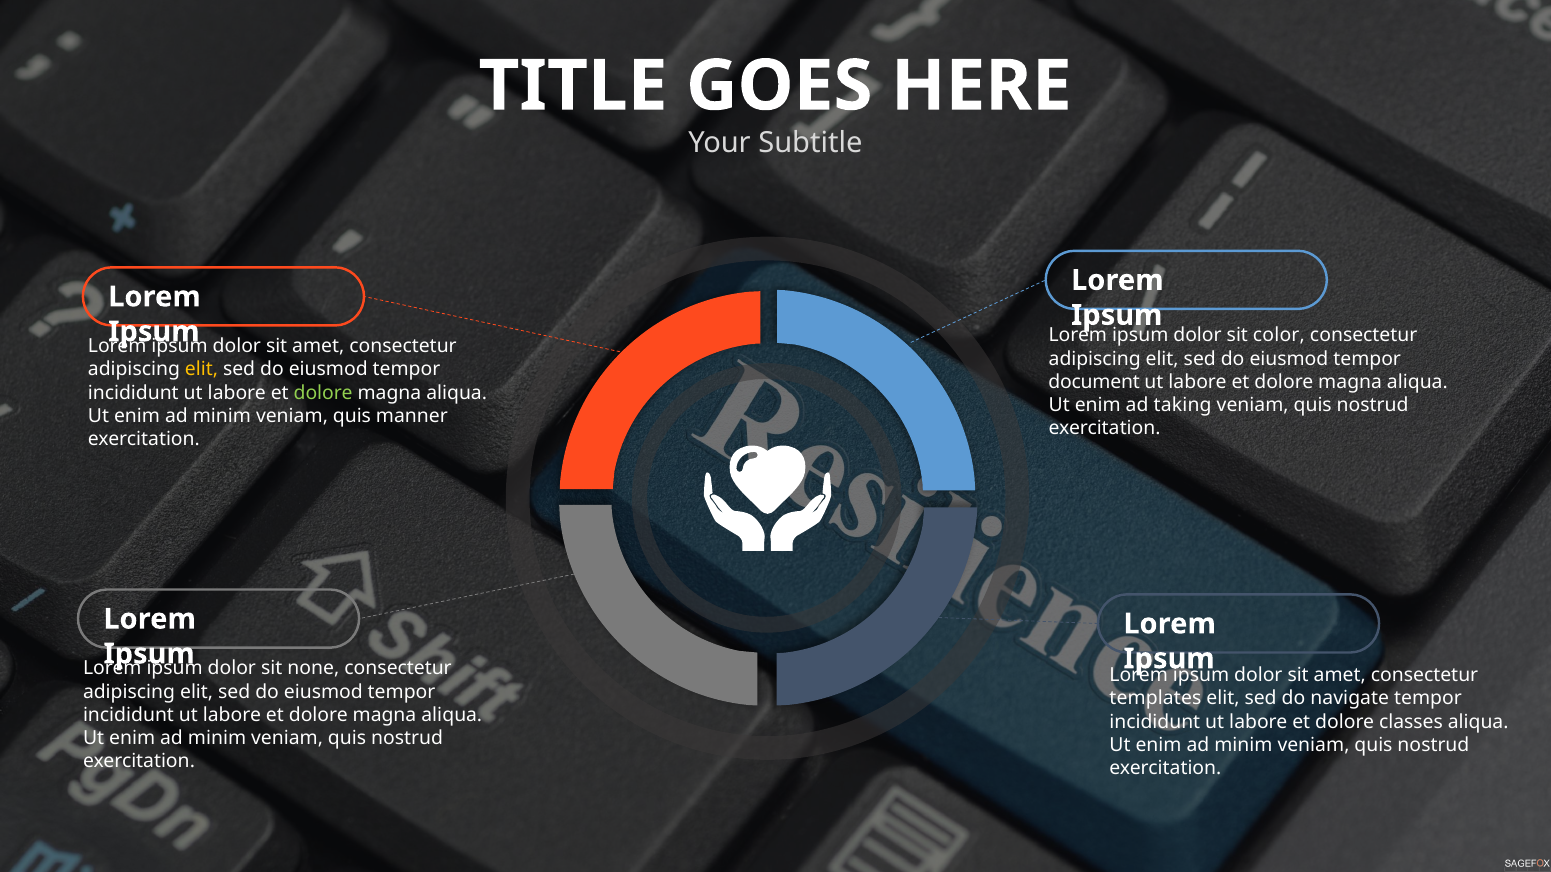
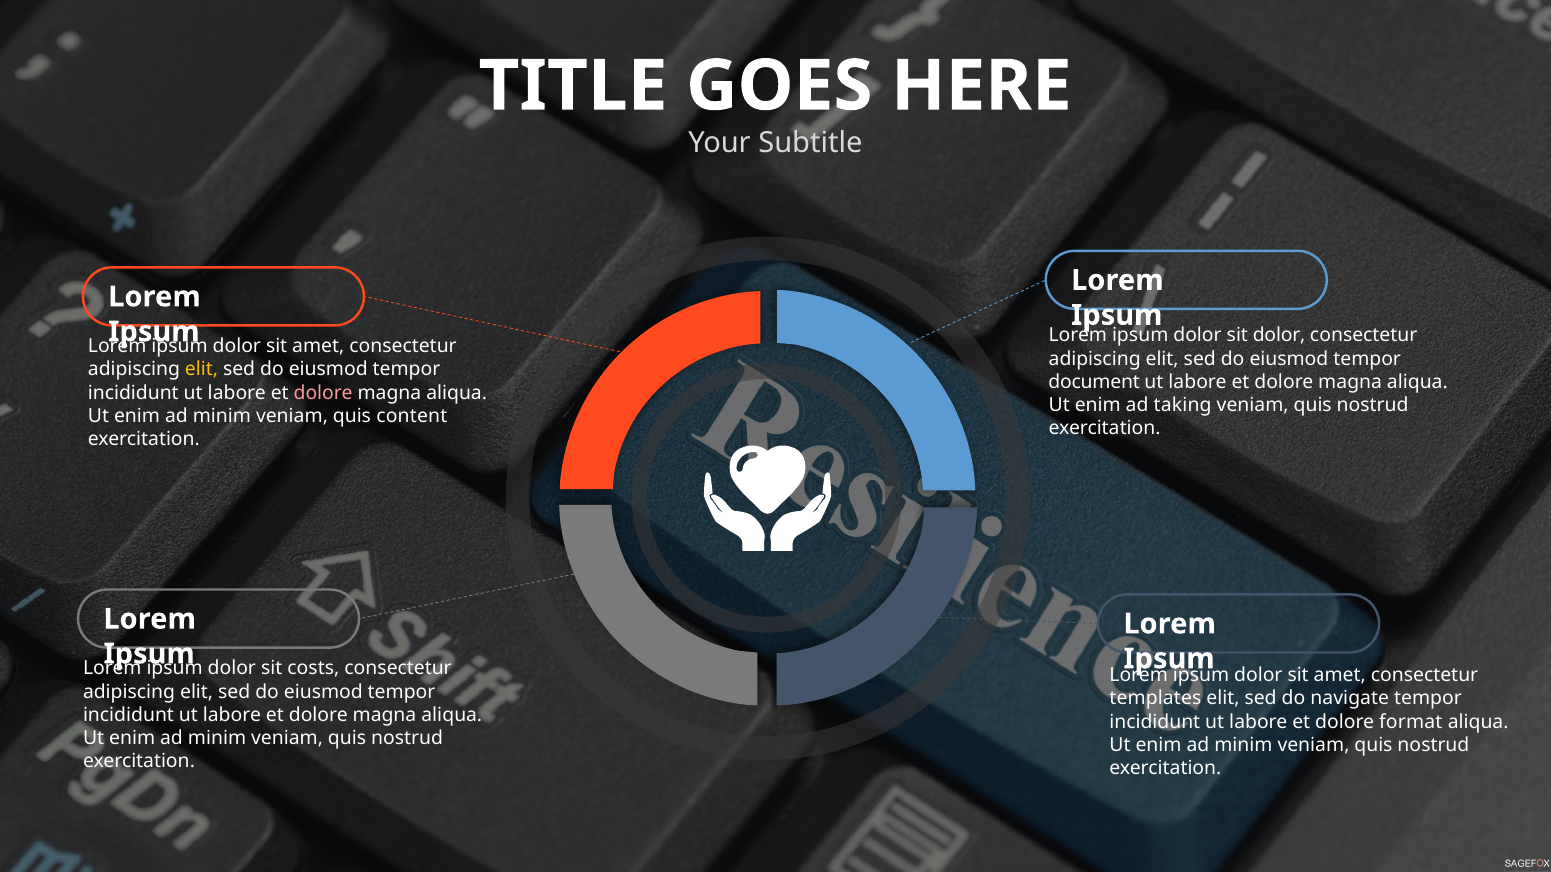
sit color: color -> dolor (1279, 336)
dolore colour: light green -> pink (323, 393)
manner: manner -> content (412, 416)
none: none -> costs (313, 669)
classes: classes -> format (1411, 722)
